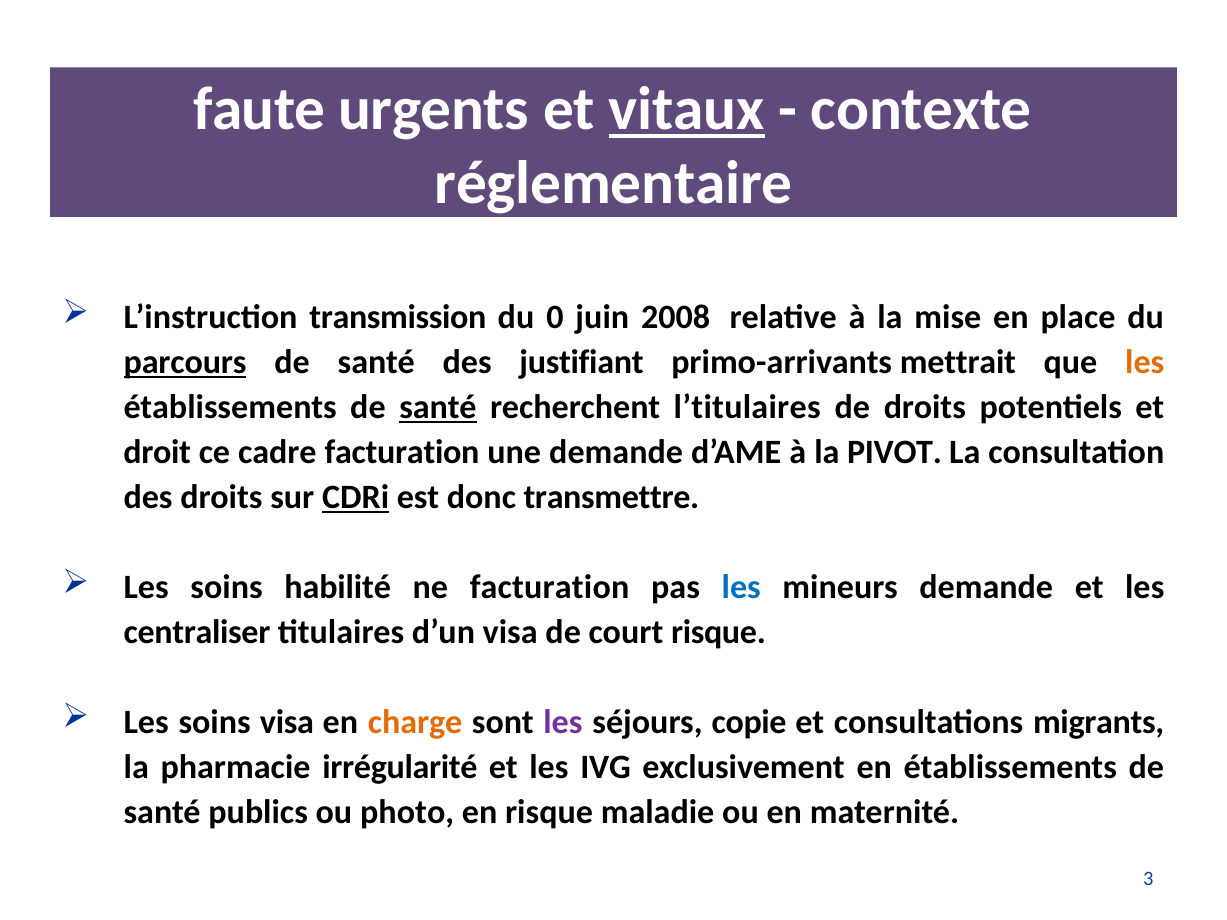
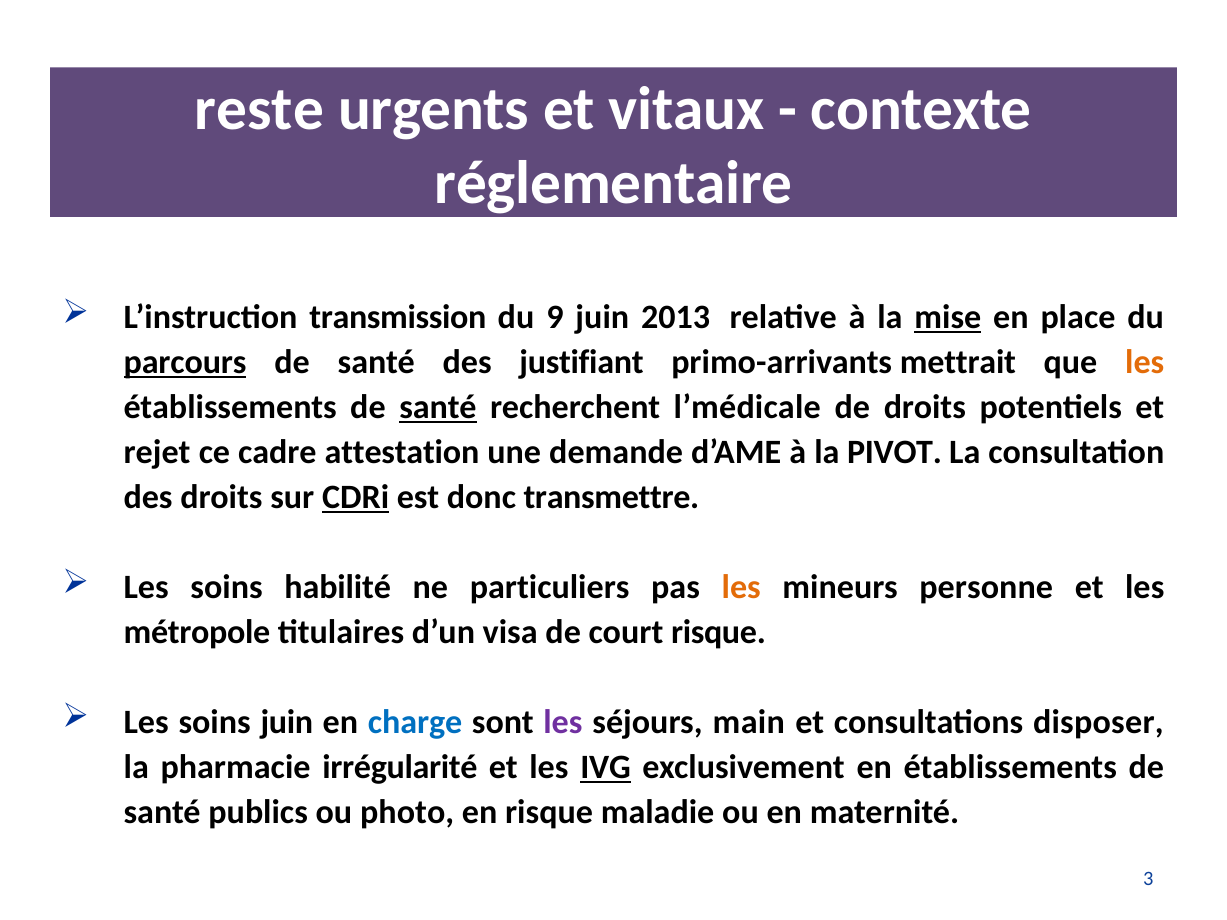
faute: faute -> reste (259, 110)
vitaux underline: present -> none (687, 110)
0: 0 -> 9 (555, 318)
2008: 2008 -> 2013 (676, 318)
mise underline: none -> present (948, 318)
l’titulaires: l’titulaires -> l’médicale (747, 408)
droit: droit -> rejet (157, 453)
cadre facturation: facturation -> attestation (402, 453)
ne facturation: facturation -> particuliers (550, 588)
les colour: blue -> orange (741, 588)
mineurs demande: demande -> personne (986, 588)
centraliser: centraliser -> métropole (197, 632)
soins visa: visa -> juin (287, 722)
charge colour: orange -> blue (415, 722)
copie: copie -> main (749, 722)
migrants: migrants -> disposer (1098, 722)
IVG underline: none -> present (606, 767)
